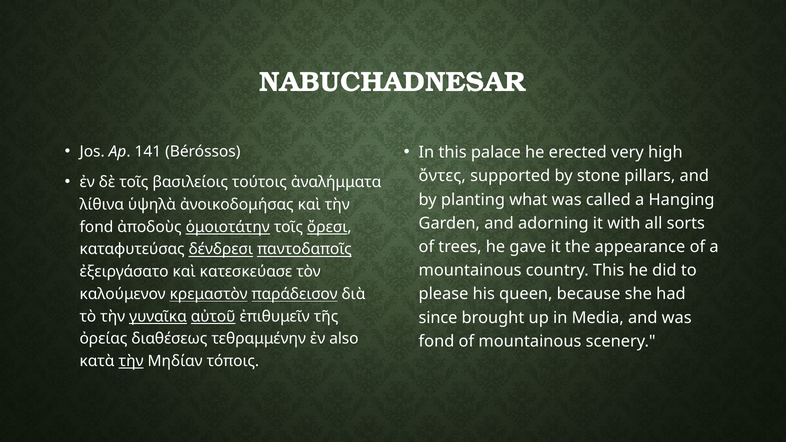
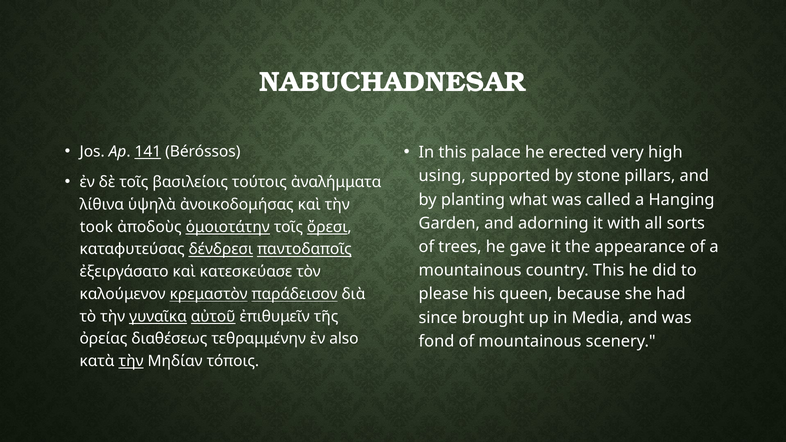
141 underline: none -> present (148, 152)
ὄντες: ὄντες -> using (442, 176)
fond: fond -> took (96, 227)
